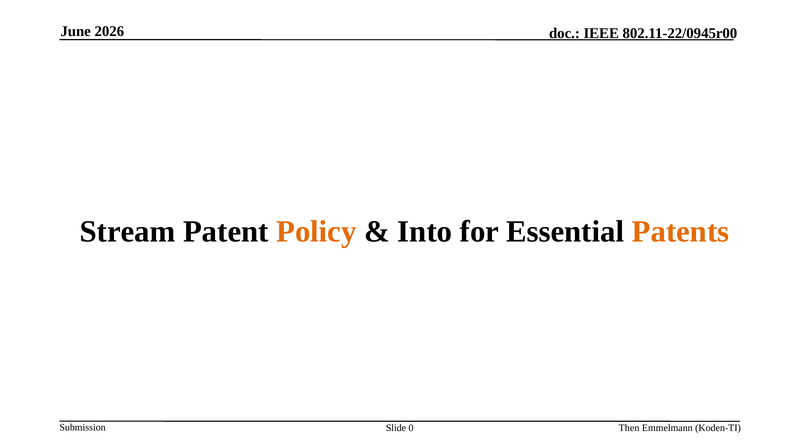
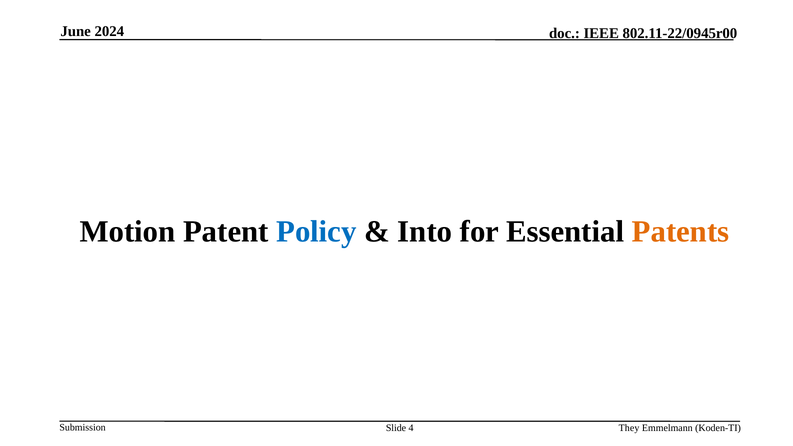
2026: 2026 -> 2024 (109, 32)
Stream: Stream -> Motion (128, 232)
Policy colour: orange -> blue (316, 232)
0: 0 -> 4 (411, 428)
Then: Then -> They (629, 428)
